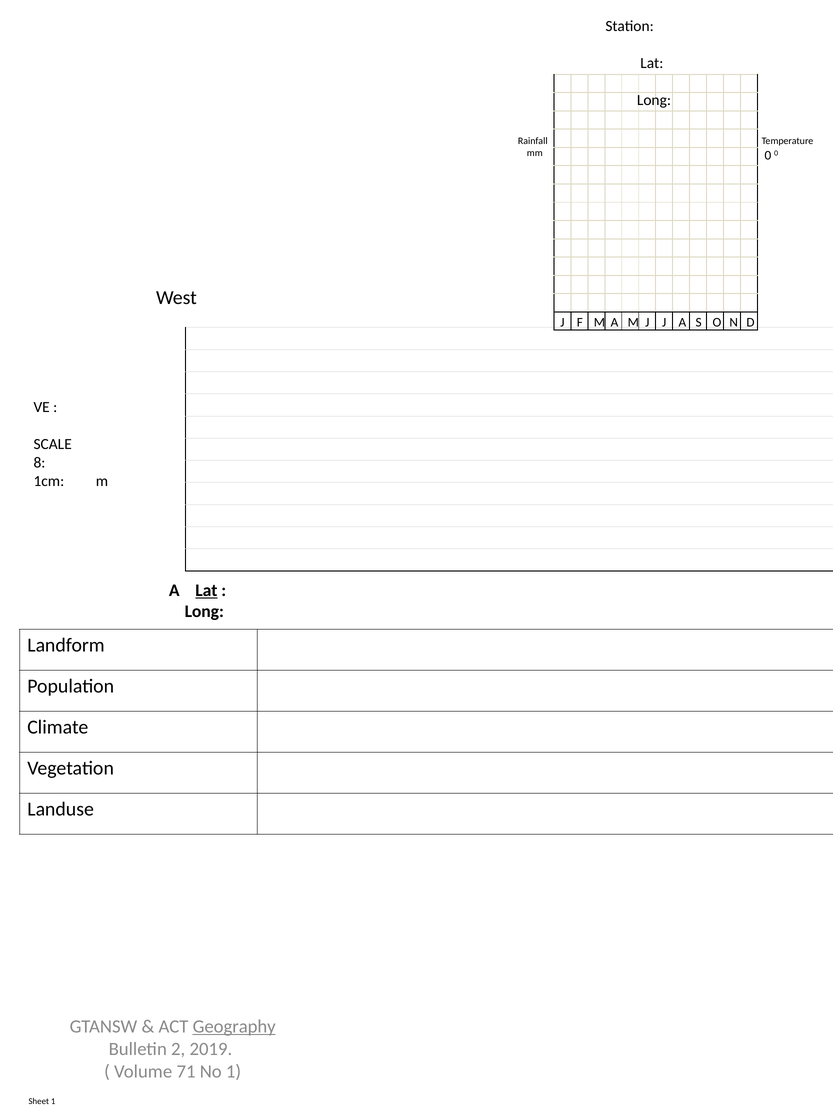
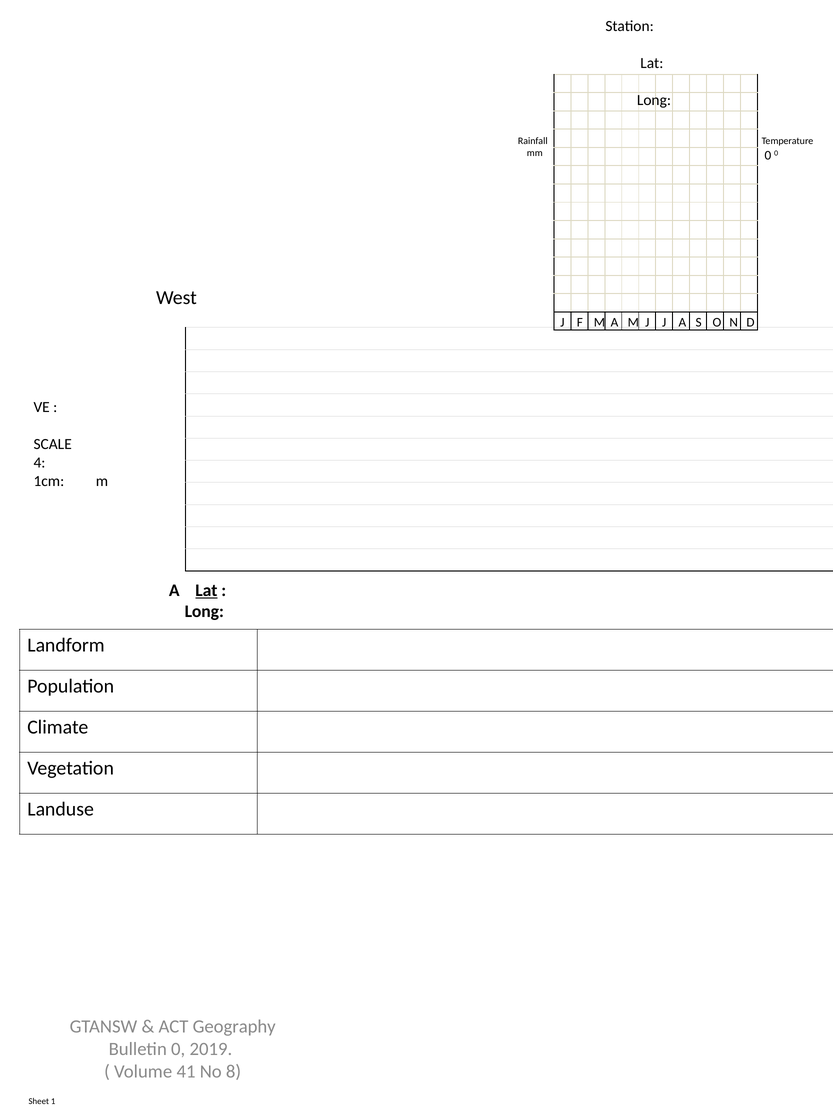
8: 8 -> 4 (39, 463)
Geography underline: present -> none (234, 1026)
Bulletin 2: 2 -> 0 (178, 1049)
71: 71 -> 41 (186, 1071)
No 1: 1 -> 8 (234, 1071)
